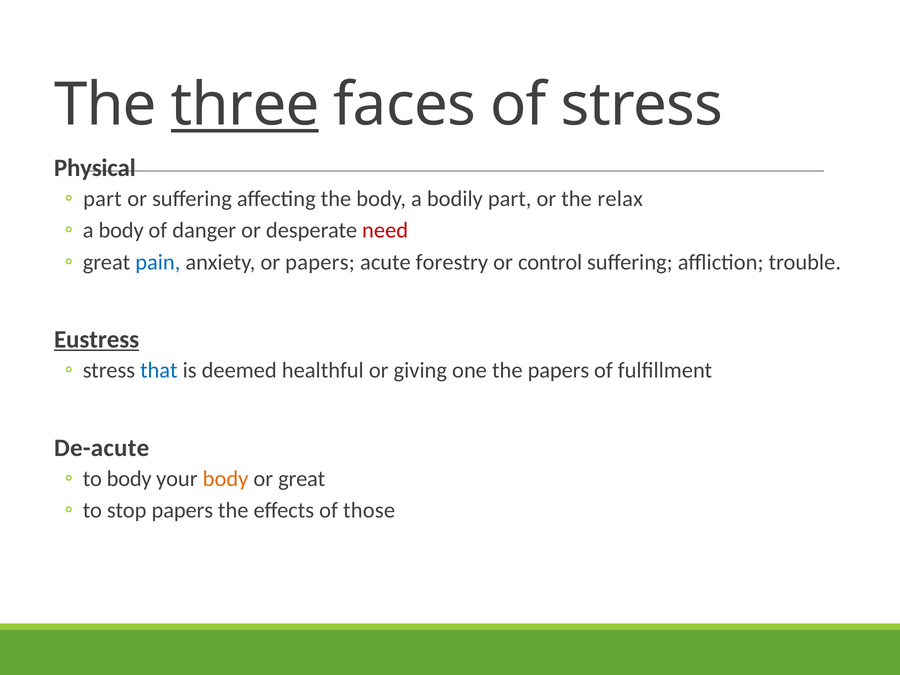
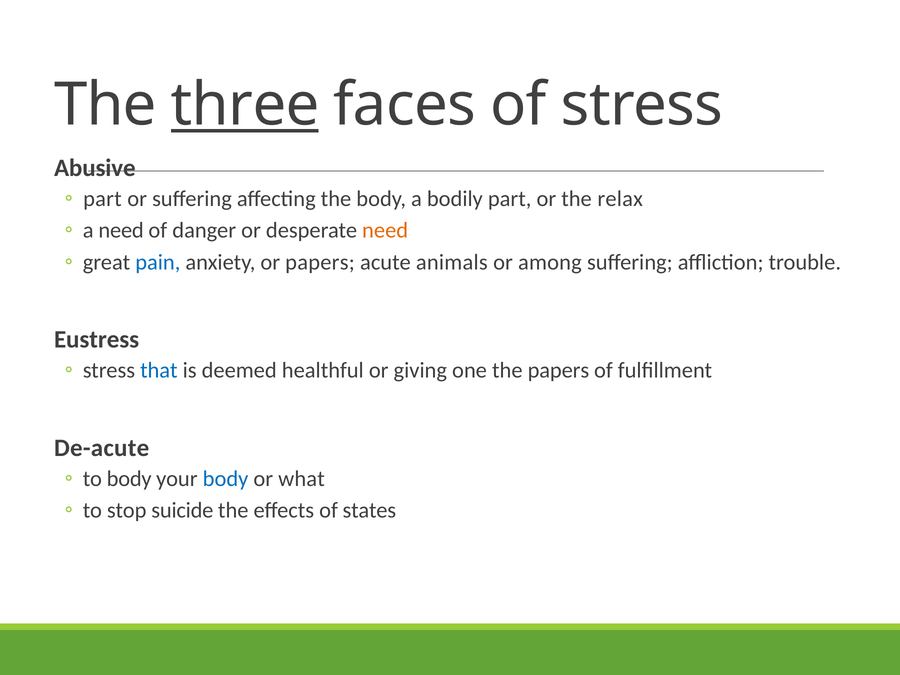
Physical: Physical -> Abusive (95, 168)
a body: body -> need (121, 230)
need colour: red -> orange (385, 230)
forestry: forestry -> animals (452, 262)
control: control -> among (550, 262)
Eustress underline: present -> none (97, 340)
body colour: orange -> blue (226, 479)
or great: great -> what (301, 479)
stop papers: papers -> suicide (182, 510)
those: those -> states (369, 510)
